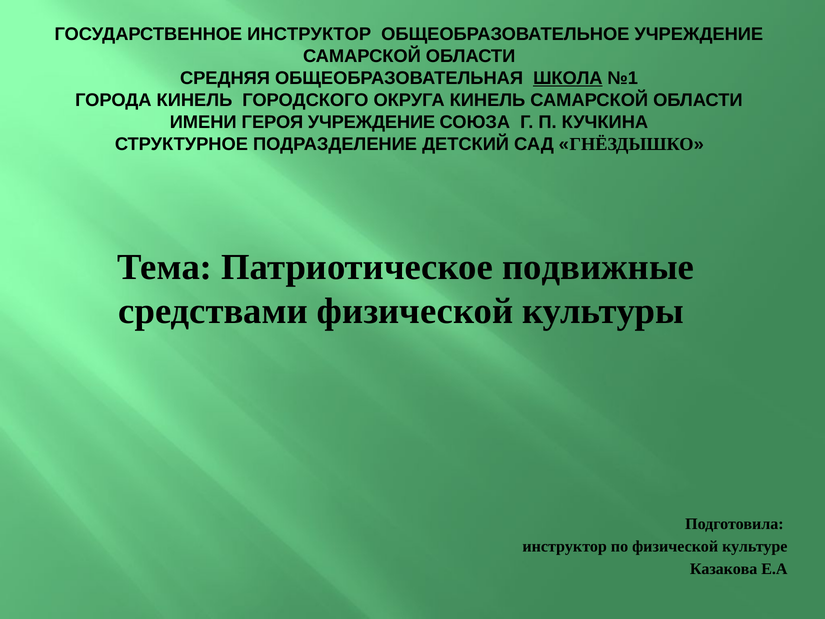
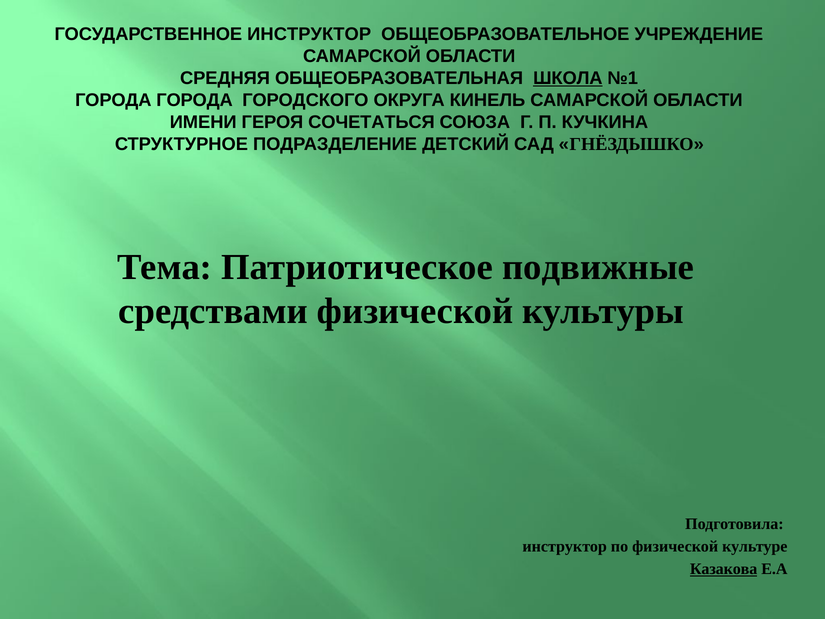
ГОРОДА КИНЕЛЬ: КИНЕЛЬ -> ГОРОДА (195, 100)
ГЕРОЯ УЧРЕЖДЕНИЕ: УЧРЕЖДЕНИЕ -> СОЧЕТАТЬСЯ (371, 122)
Казакова underline: none -> present (724, 569)
